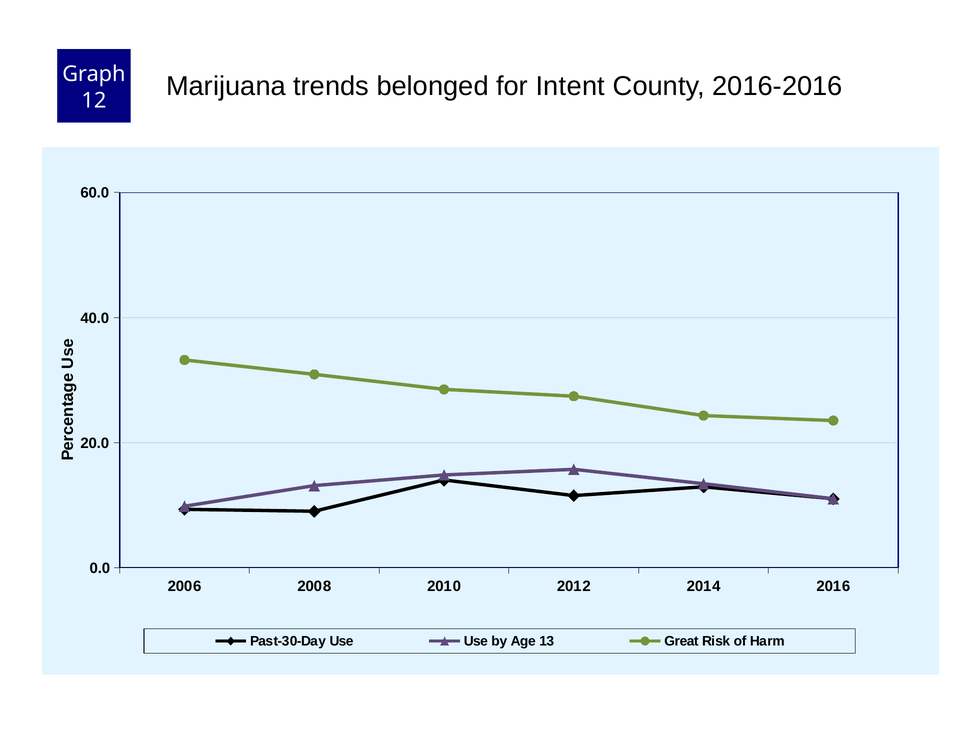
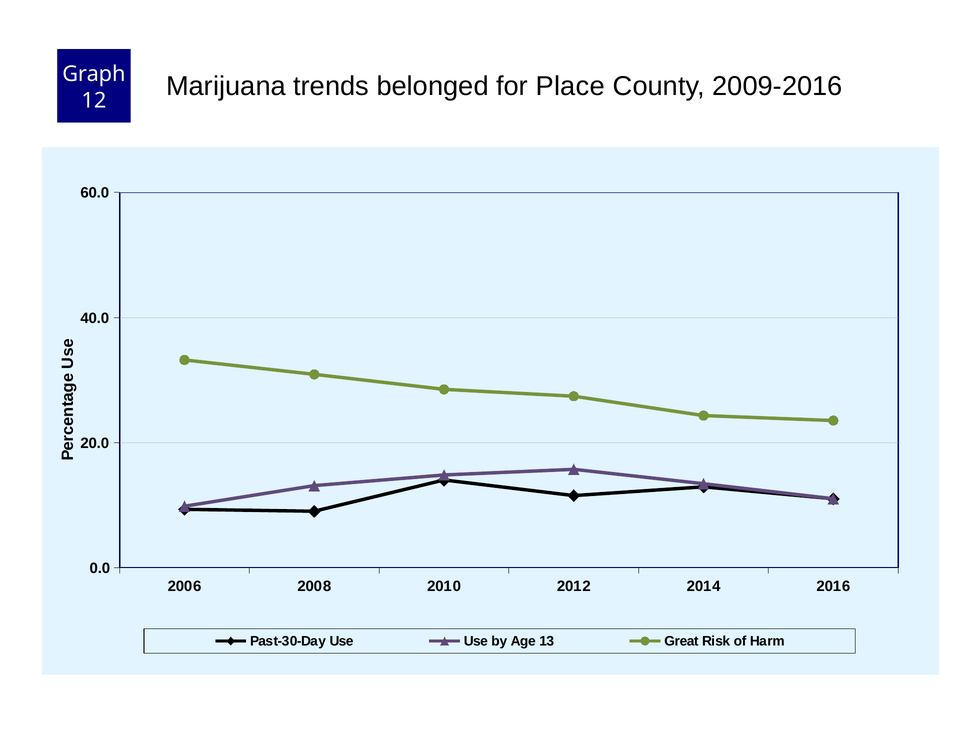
Intent: Intent -> Place (570, 86)
2016-2016: 2016-2016 -> 2009-2016 (777, 86)
